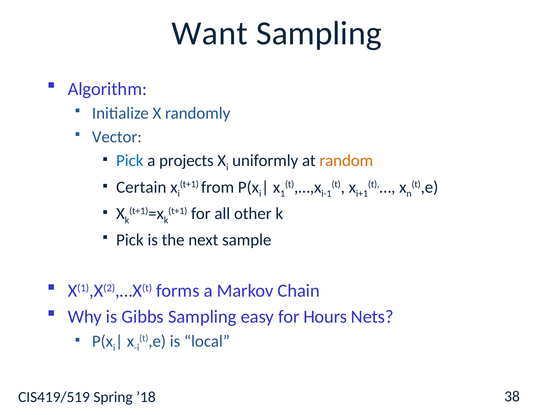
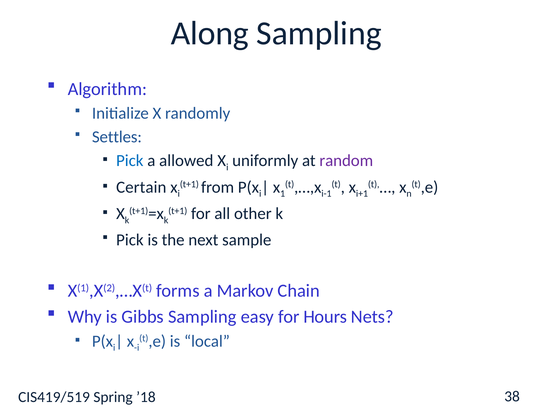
Want: Want -> Along (210, 33)
Vector: Vector -> Settles (117, 137)
projects: projects -> allowed (186, 161)
random colour: orange -> purple (346, 161)
